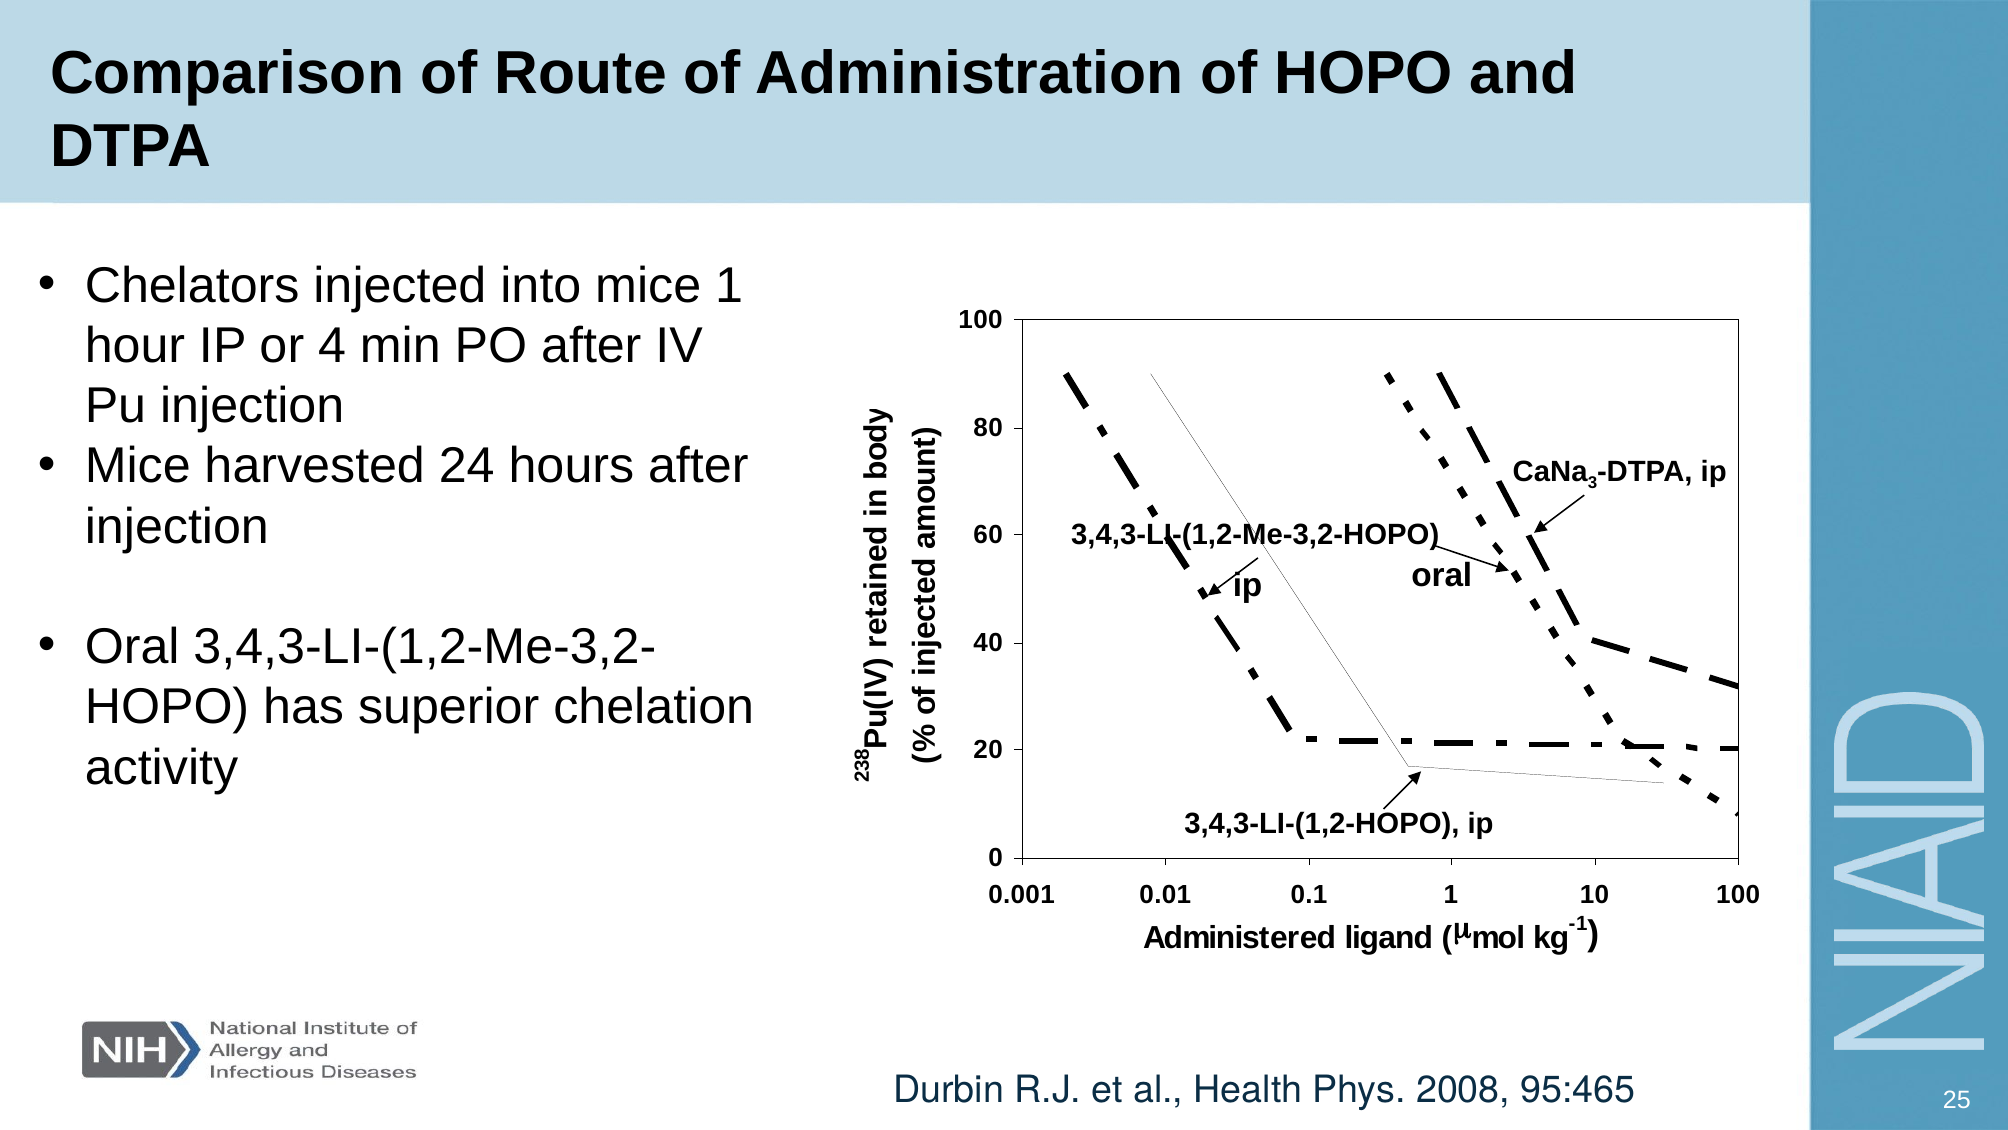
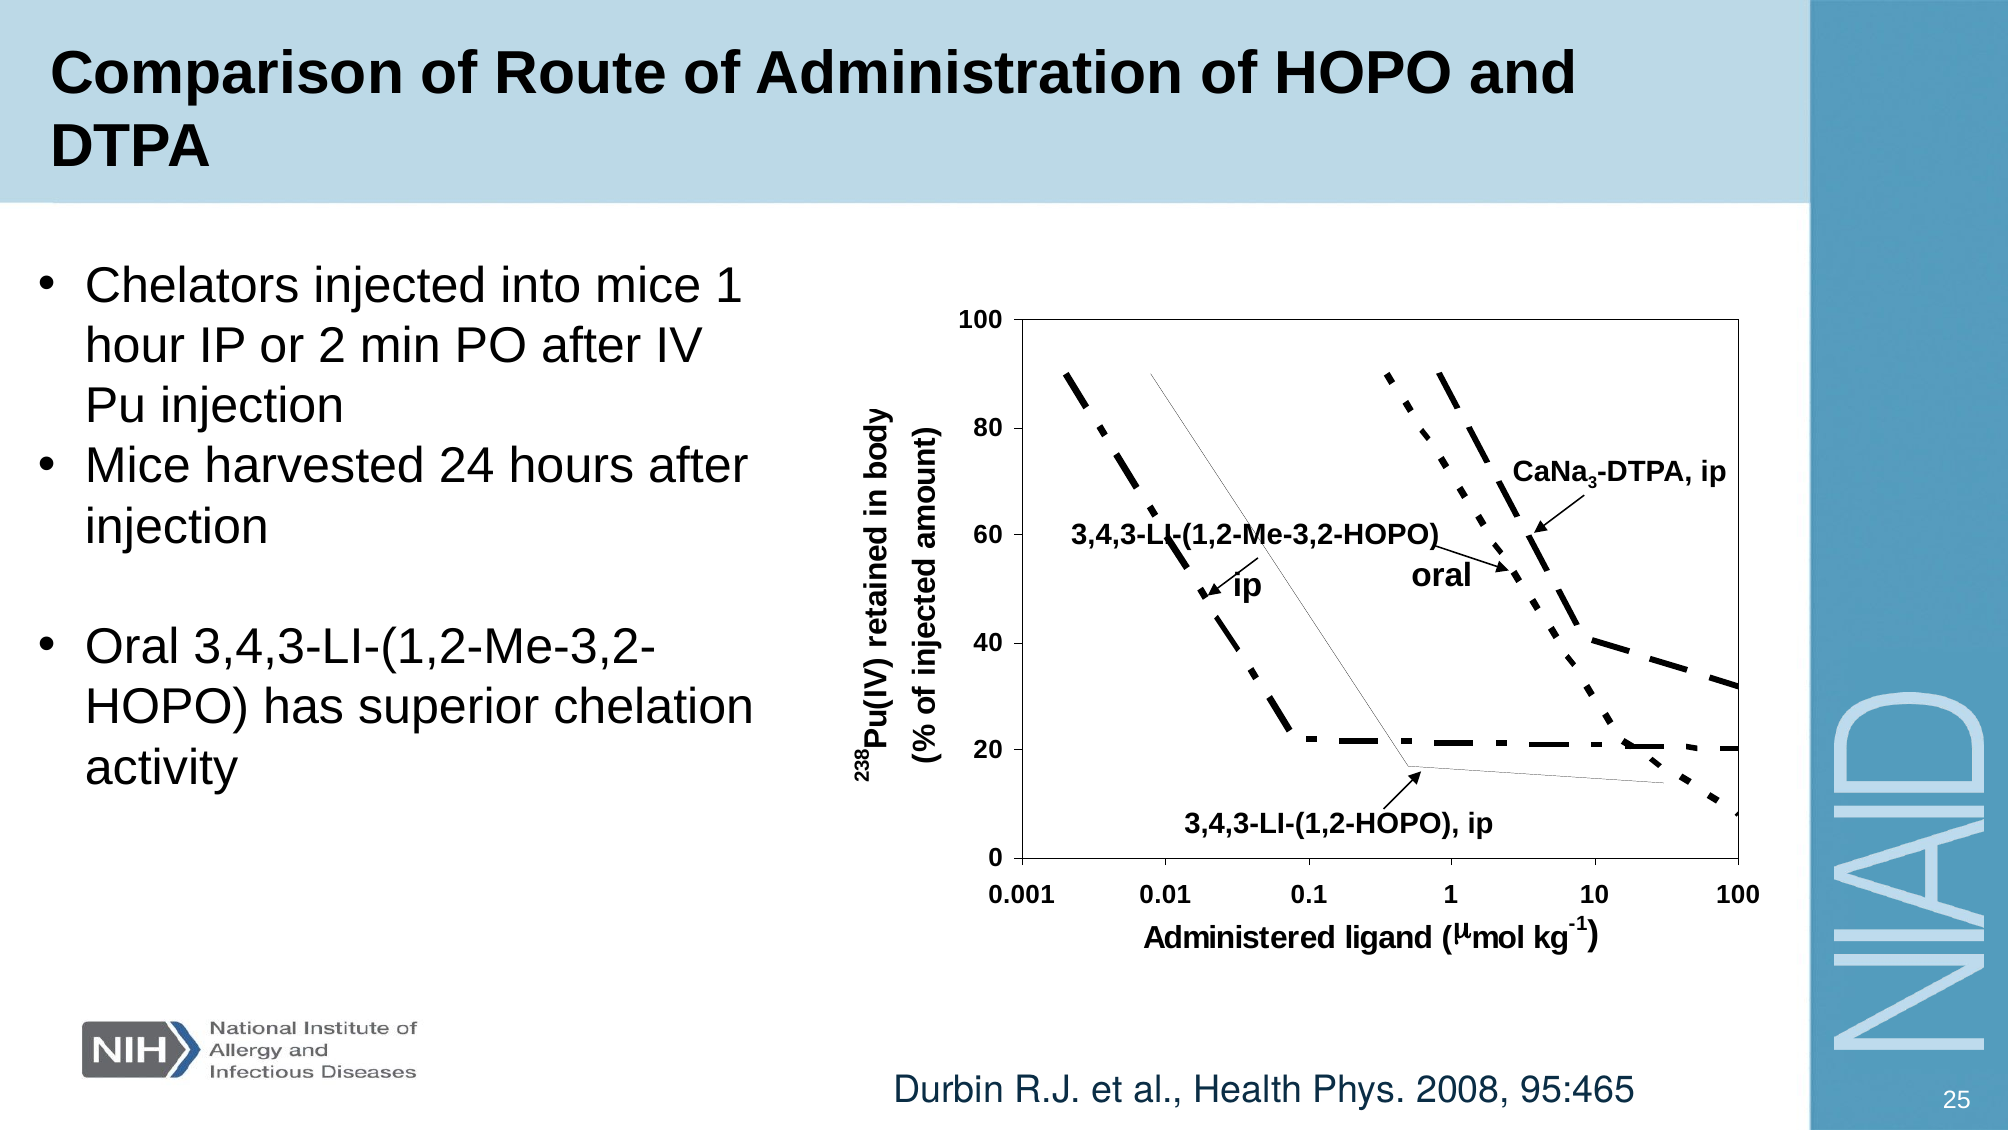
or 4: 4 -> 2 (332, 346)
